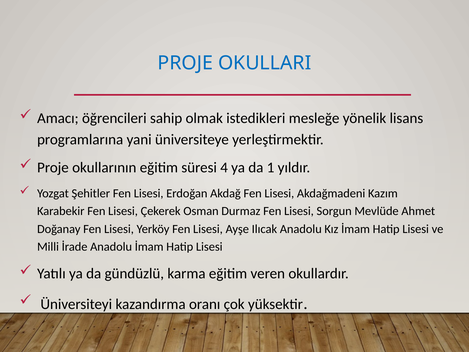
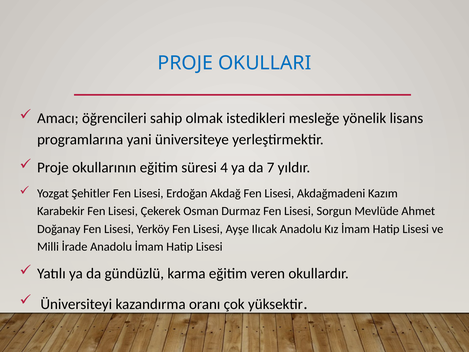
1: 1 -> 7 (271, 168)
